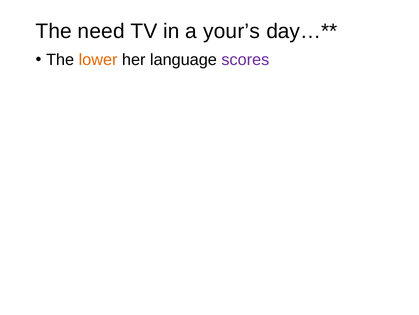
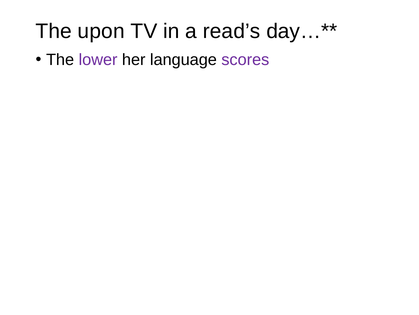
need: need -> upon (101, 31)
your’s: your’s -> read’s (232, 31)
lower colour: orange -> purple (98, 60)
